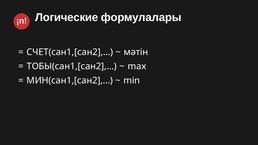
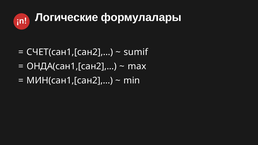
мәтін: мәтін -> sumif (136, 52)
ТОБЫ(сан1,[сан2],…: ТОБЫ(сан1,[сан2],… -> ОНДА(сан1,[сан2],… (72, 66)
